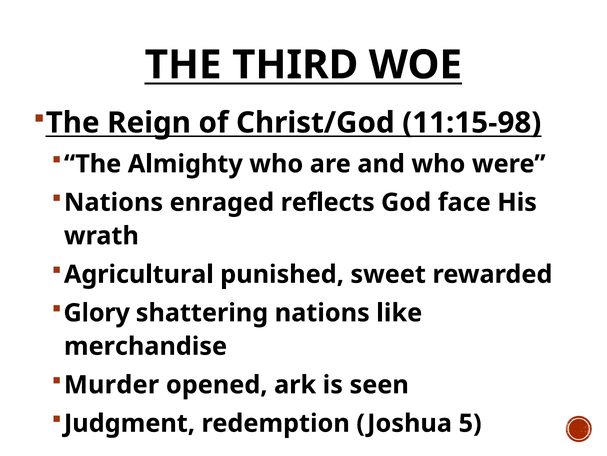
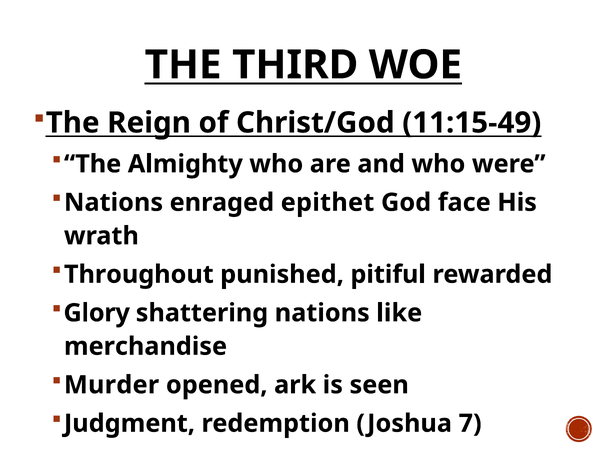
11:15-98: 11:15-98 -> 11:15-49 (472, 123)
reflects: reflects -> epithet (327, 202)
Agricultural: Agricultural -> Throughout (139, 274)
sweet: sweet -> pitiful (388, 274)
5: 5 -> 7 (470, 423)
